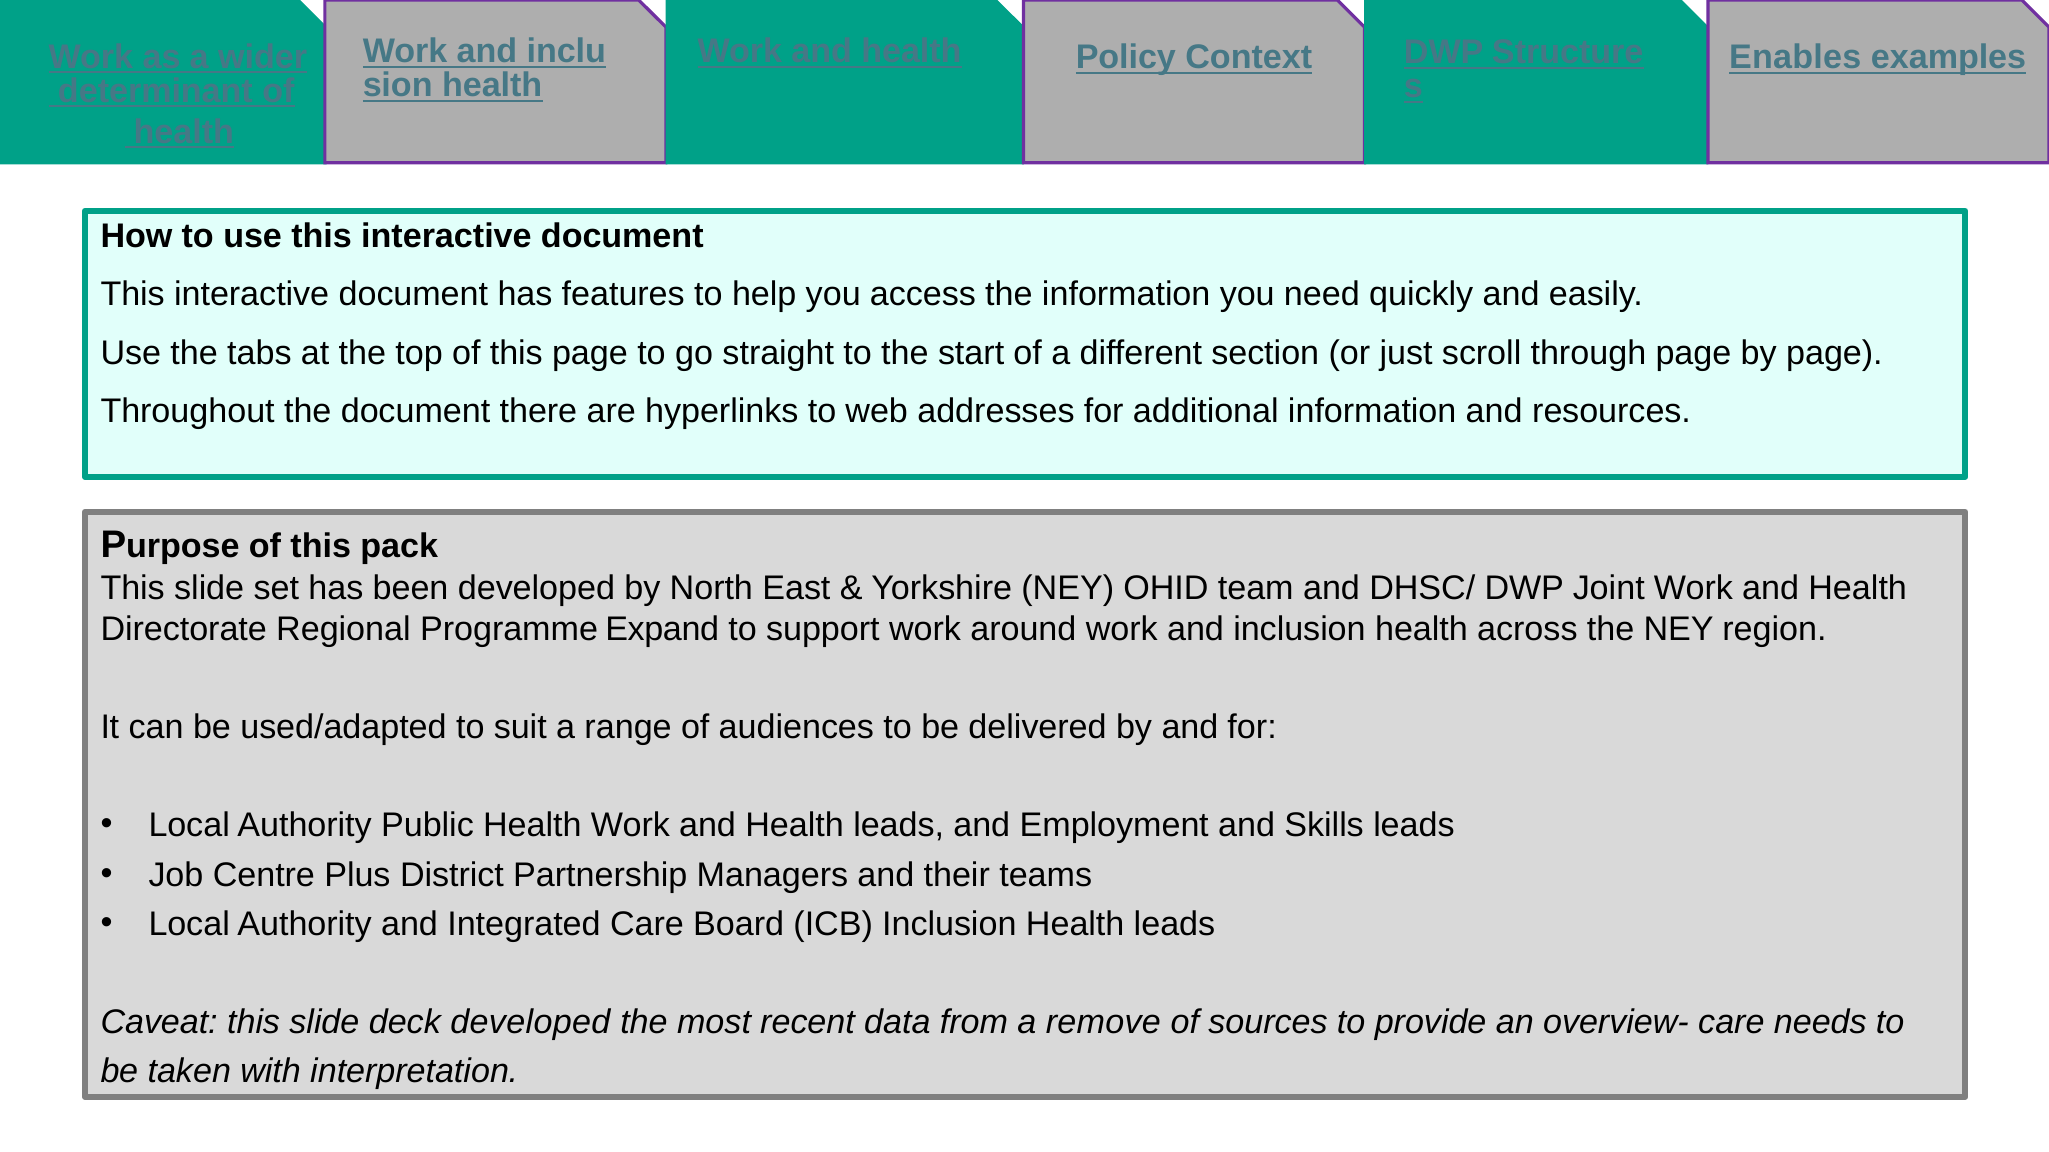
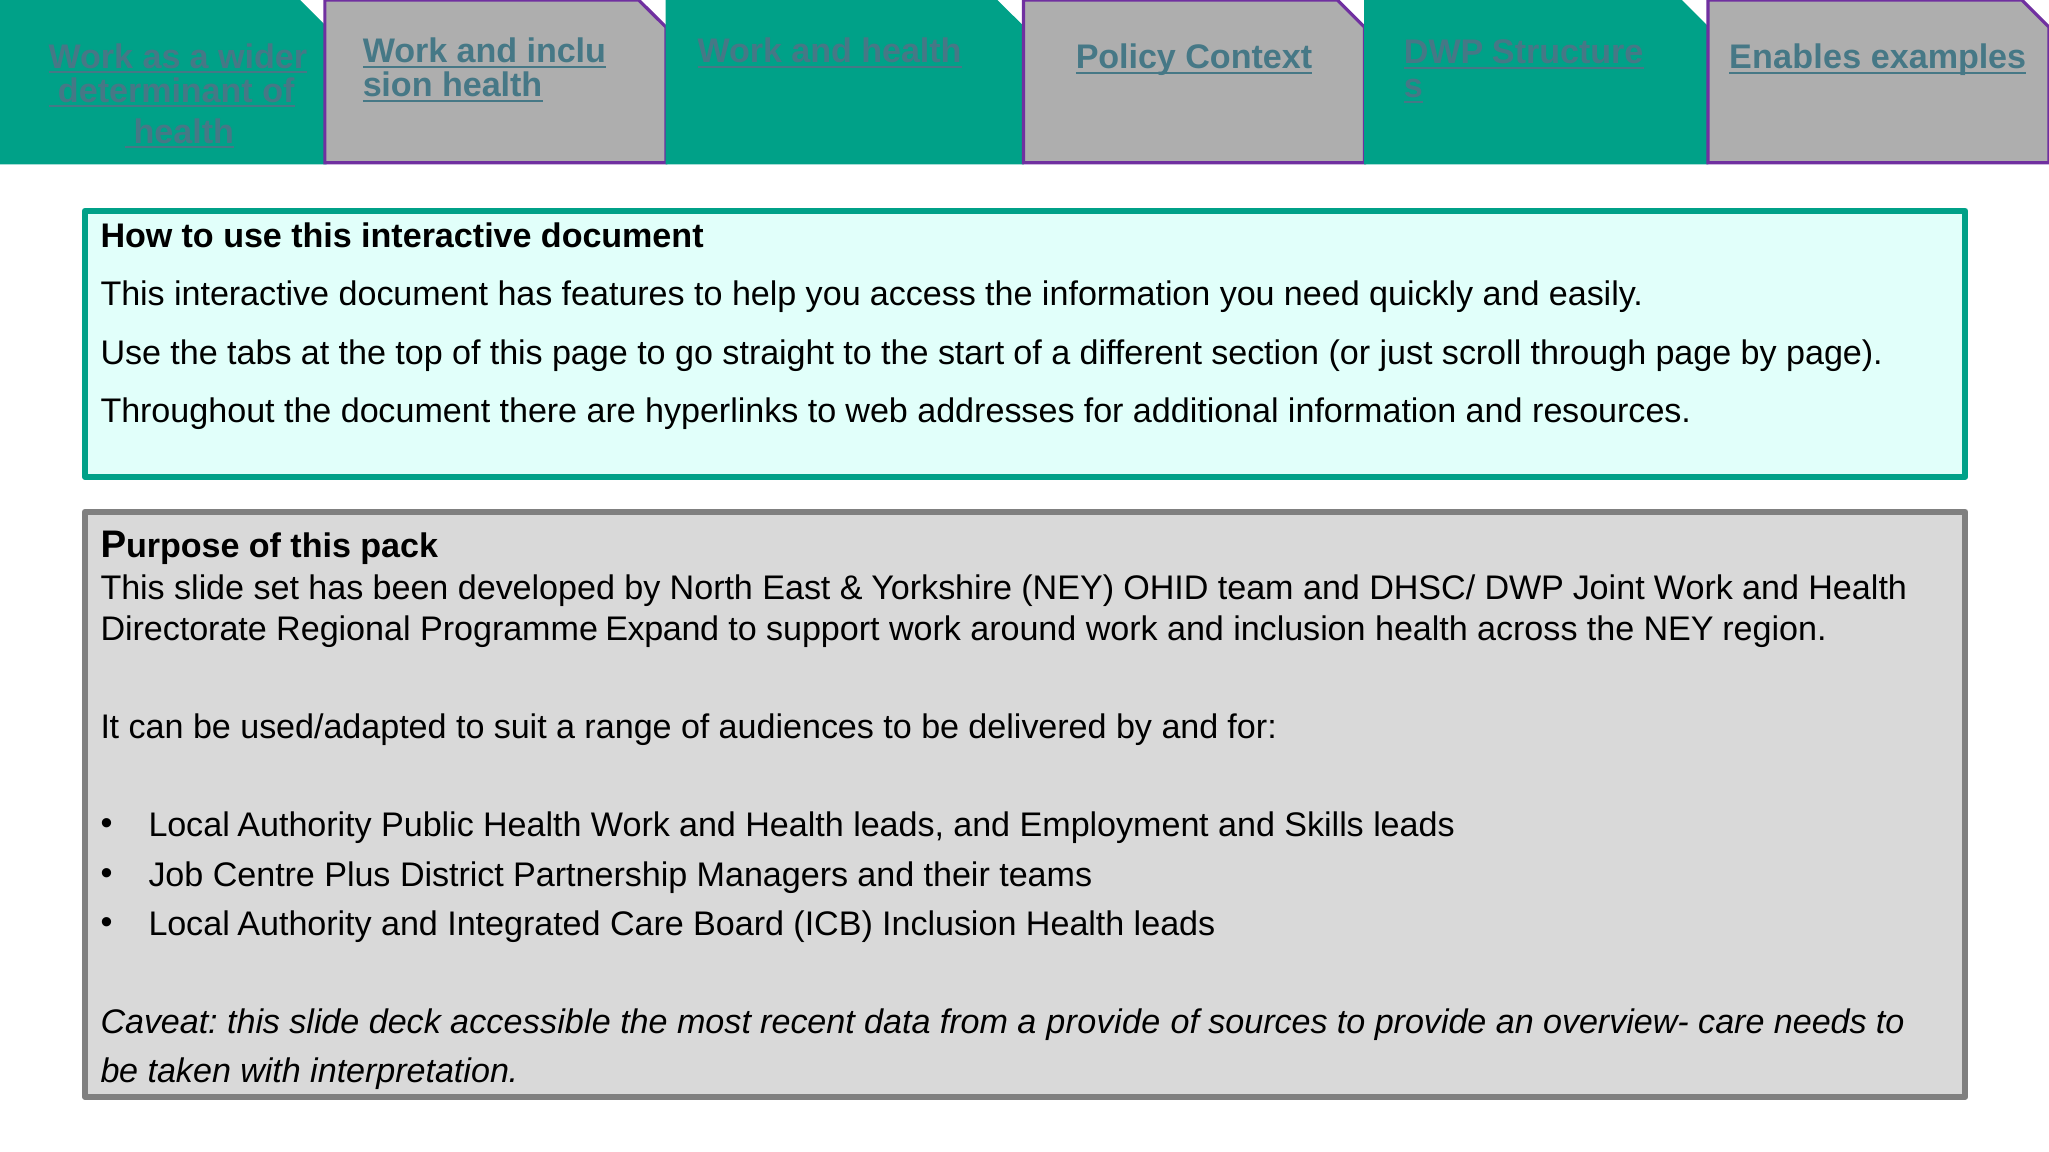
deck developed: developed -> accessible (530, 1023)
a remove: remove -> provide (1103, 1023)
